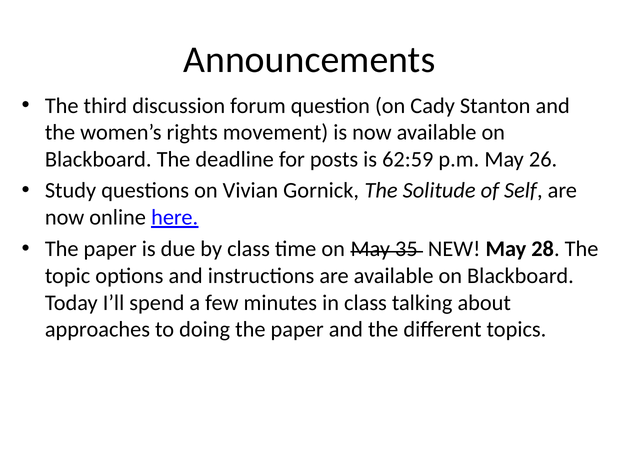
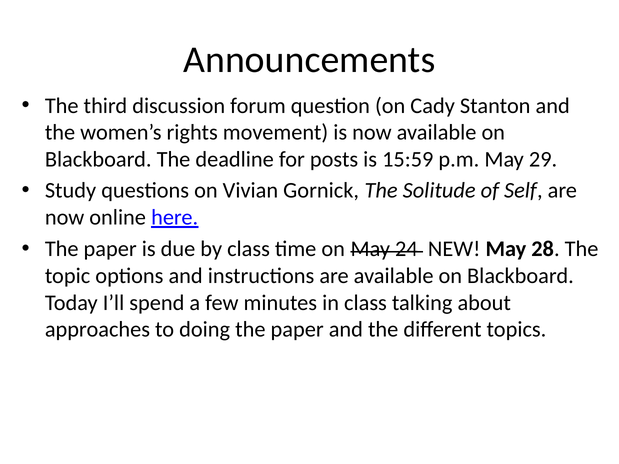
62:59: 62:59 -> 15:59 (408, 159)
26: 26 -> 29 (543, 159)
35: 35 -> 24 (406, 249)
